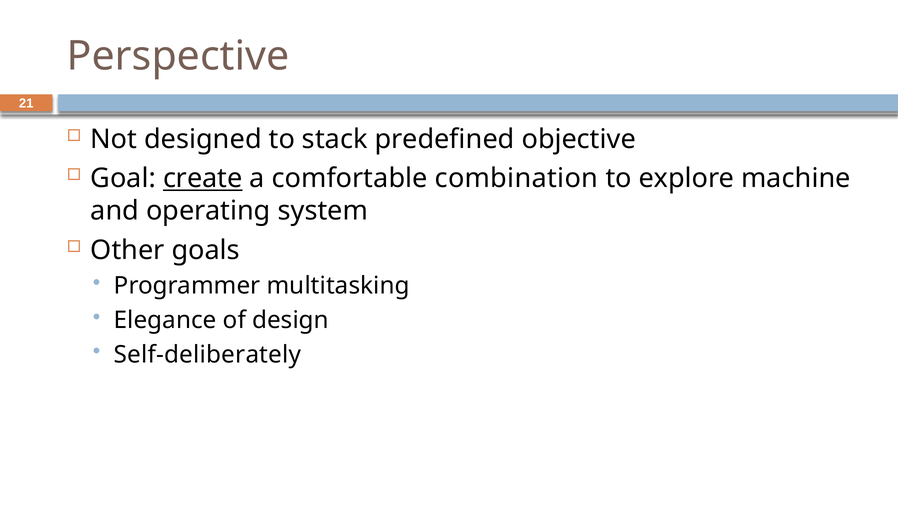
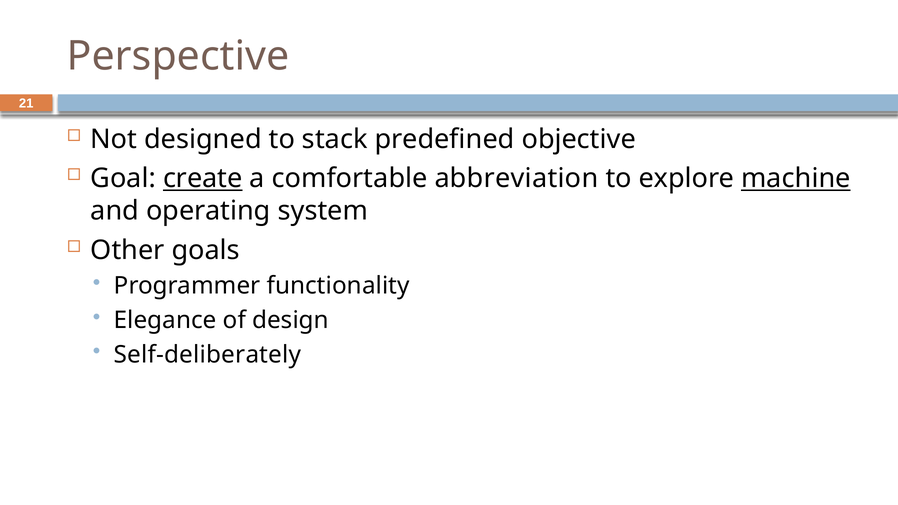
combination: combination -> abbreviation (516, 178)
machine underline: none -> present (796, 178)
multitasking: multitasking -> functionality (338, 286)
